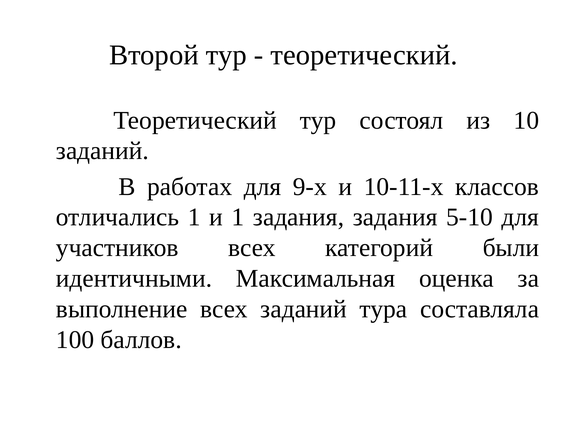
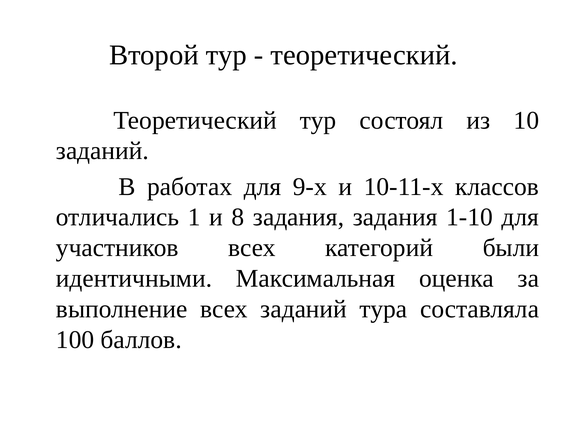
и 1: 1 -> 8 (238, 217)
5-10: 5-10 -> 1-10 (469, 217)
